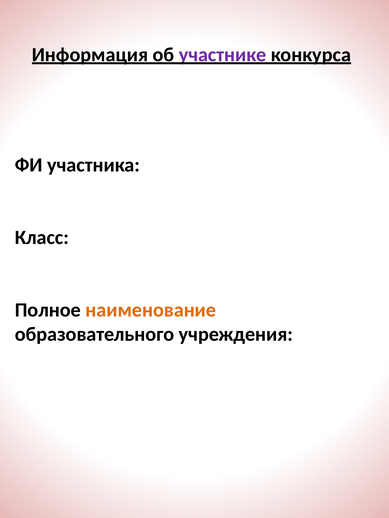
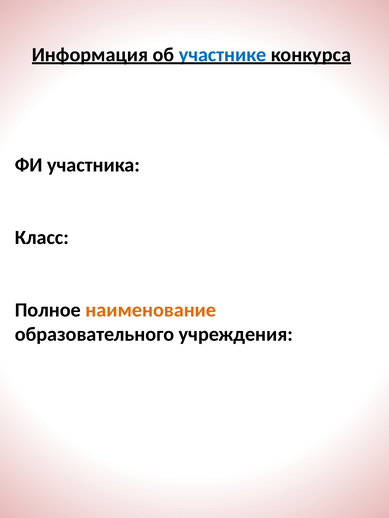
участнике colour: purple -> blue (223, 55)
